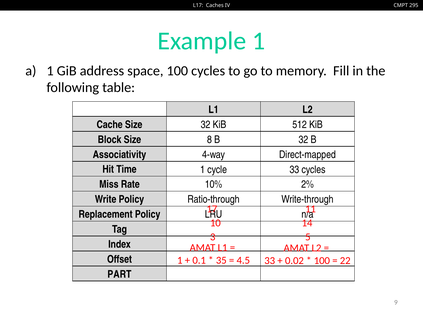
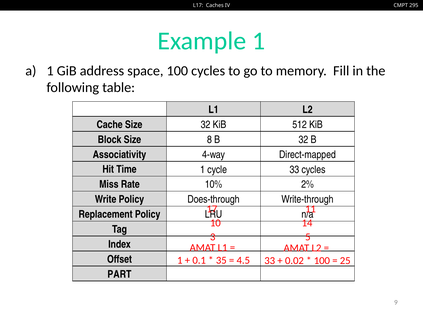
Ratio-through: Ratio-through -> Does-through (213, 200)
22: 22 -> 25 (345, 261)
